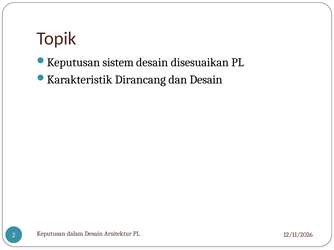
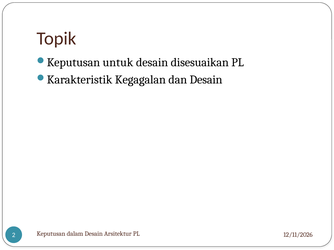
sistem: sistem -> untuk (118, 63)
Dirancang: Dirancang -> Kegagalan (140, 80)
